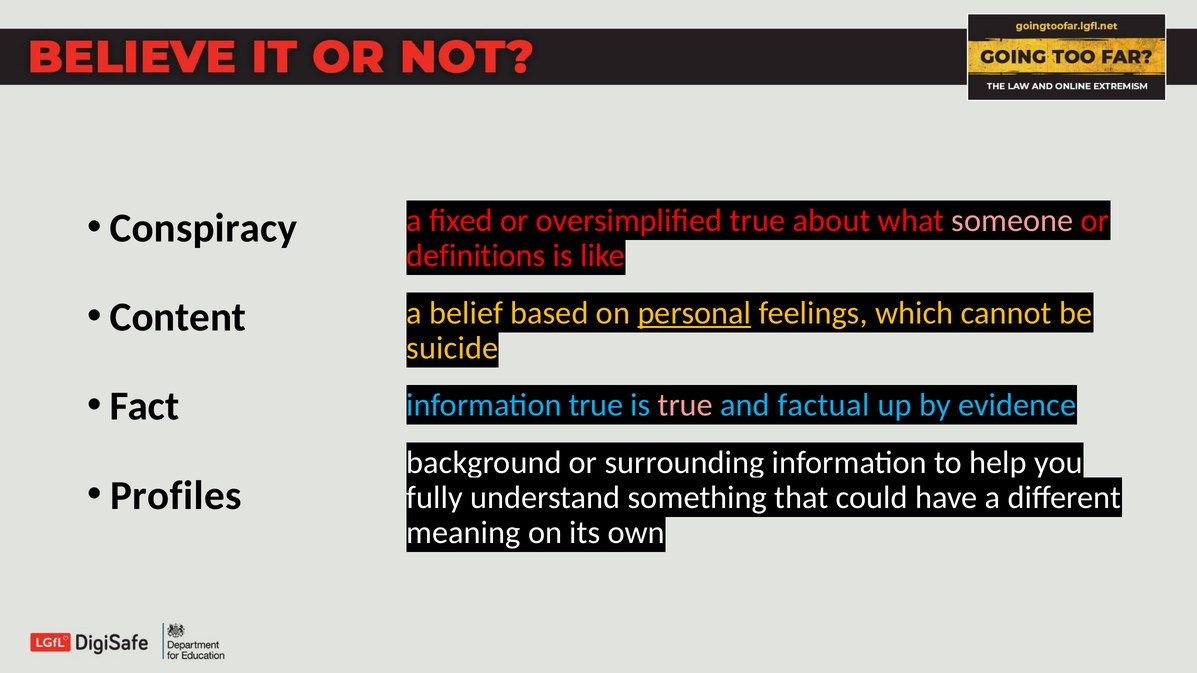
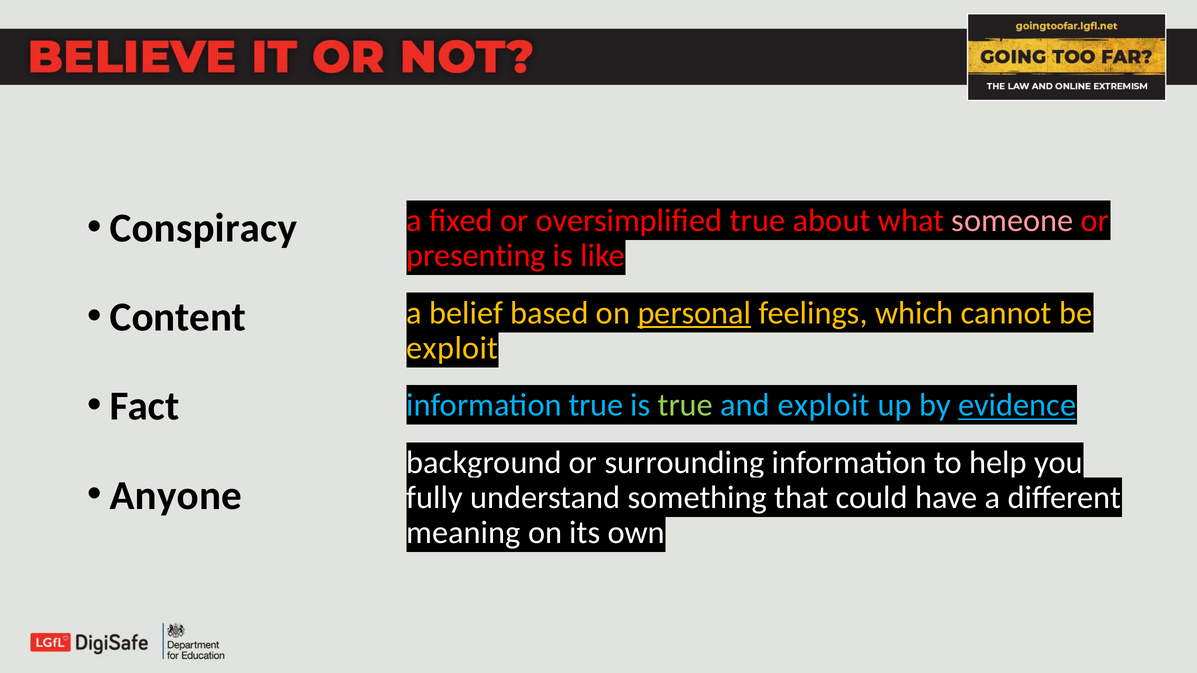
definitions: definitions -> presenting (476, 256)
suicide: suicide -> exploit (452, 348)
true colour: pink -> light green (685, 405)
and factual: factual -> exploit (824, 405)
evidence underline: none -> present (1017, 405)
Profiles: Profiles -> Anyone (176, 496)
